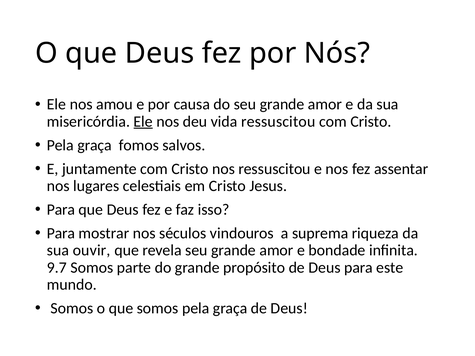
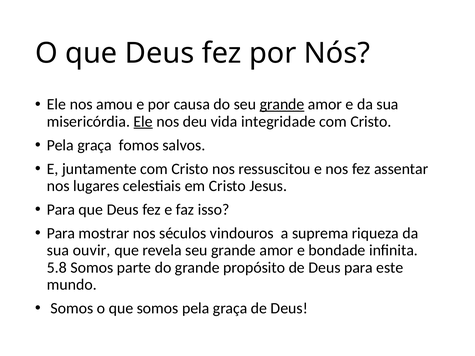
grande underline: none -> present (282, 104)
vida ressuscitou: ressuscitou -> integridade (278, 122)
9.7: 9.7 -> 5.8 (57, 268)
